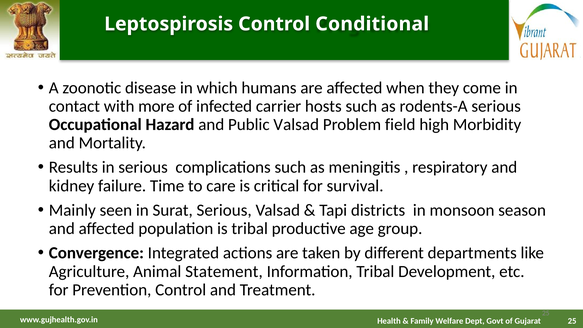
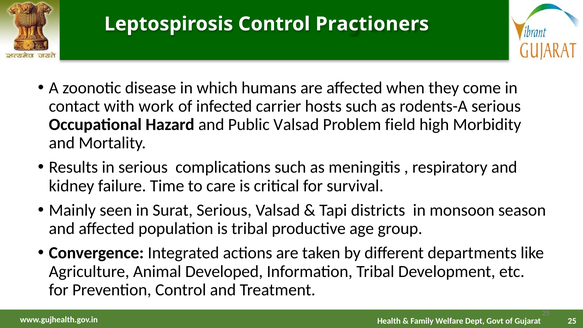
Conditional: Conditional -> Practioners (372, 24)
more: more -> work (156, 106)
Statement: Statement -> Developed (224, 271)
